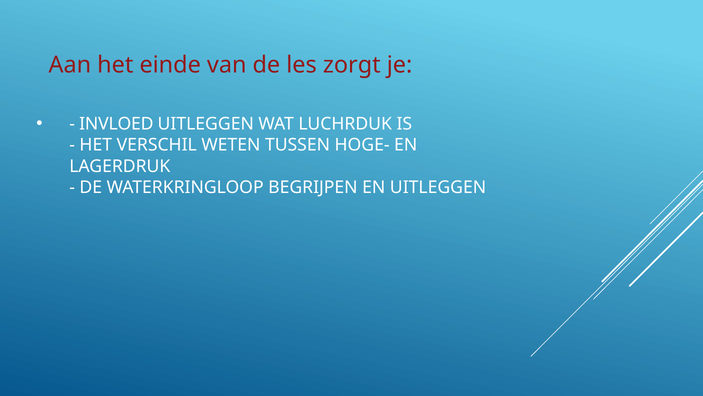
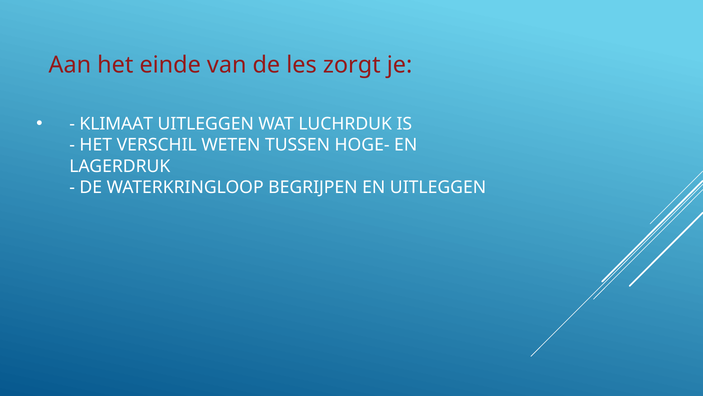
INVLOED: INVLOED -> KLIMAAT (116, 124)
